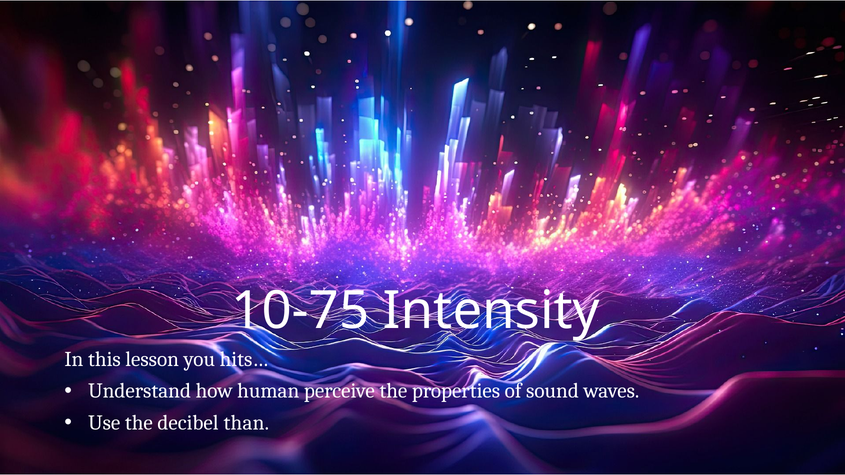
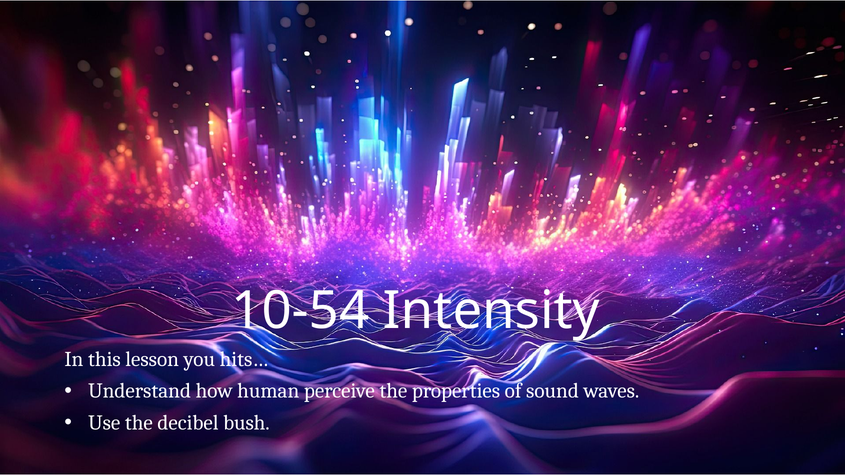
10-75: 10-75 -> 10-54 (300, 311)
than: than -> bush (246, 423)
